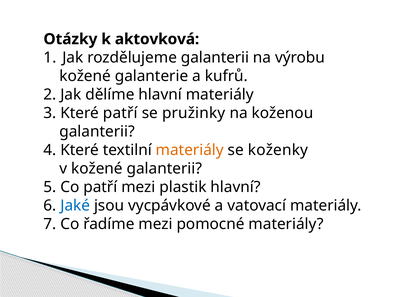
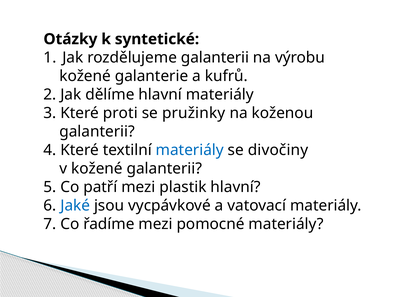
aktovková: aktovková -> syntetické (157, 39)
Které patří: patří -> proti (120, 113)
materiály colour: orange -> blue (190, 150)
koženky: koženky -> divočiny (278, 150)
